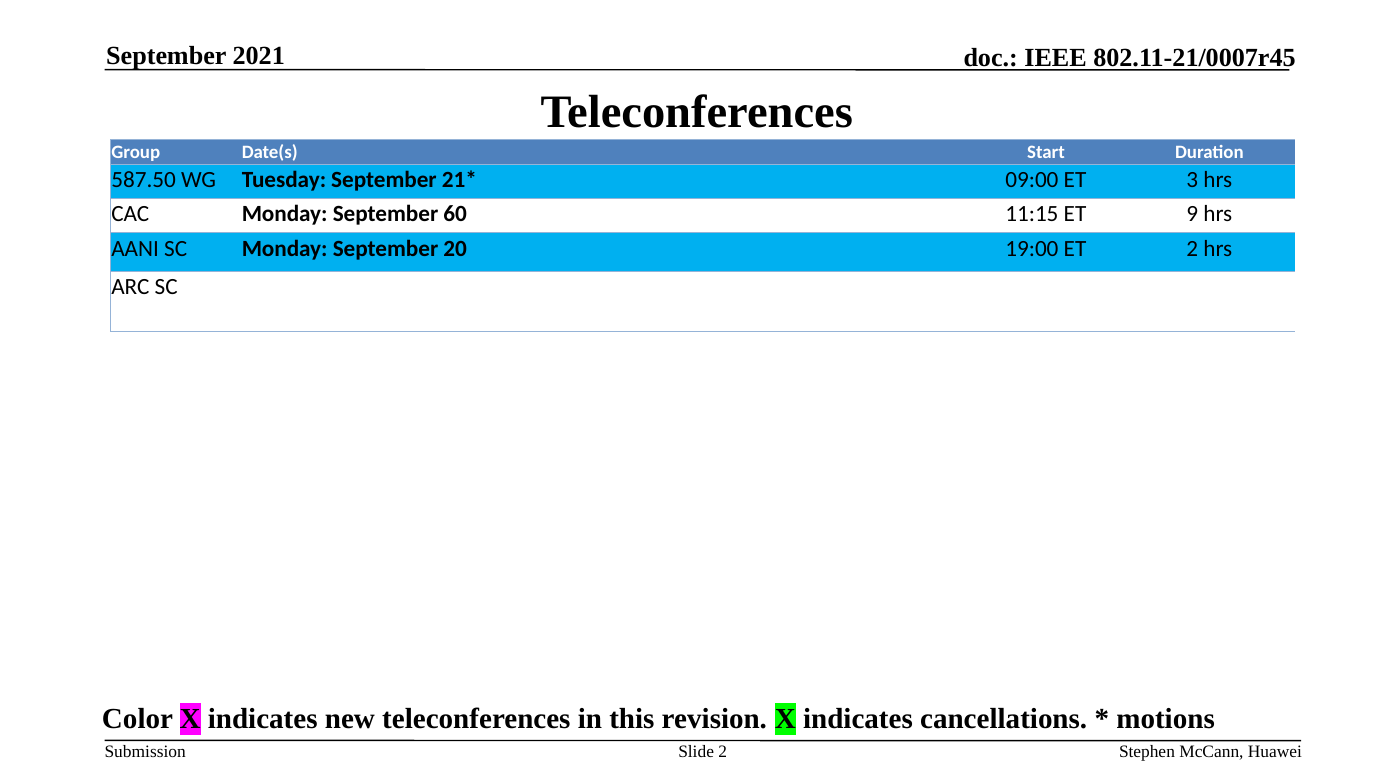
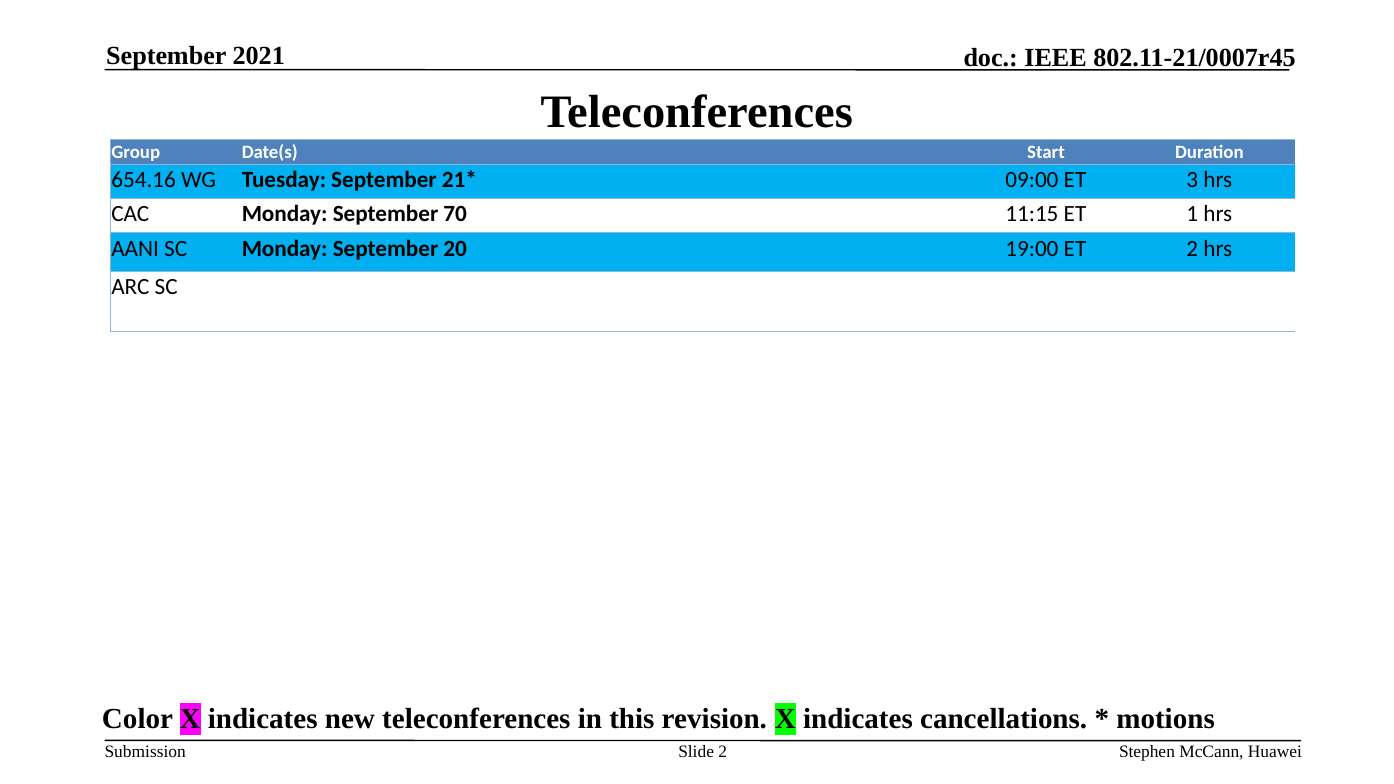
587.50: 587.50 -> 654.16 (144, 180)
60: 60 -> 70 (455, 214)
9: 9 -> 1 (1192, 214)
